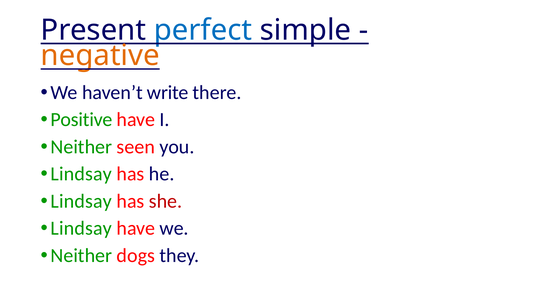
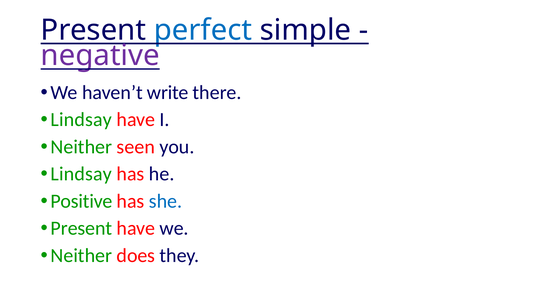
negative colour: orange -> purple (100, 56)
Positive: Positive -> Lindsay (81, 120)
Lindsay: Lindsay -> Positive (81, 201)
she colour: red -> blue (166, 201)
Lindsay: Lindsay -> Present (81, 228)
dogs: dogs -> does (136, 255)
